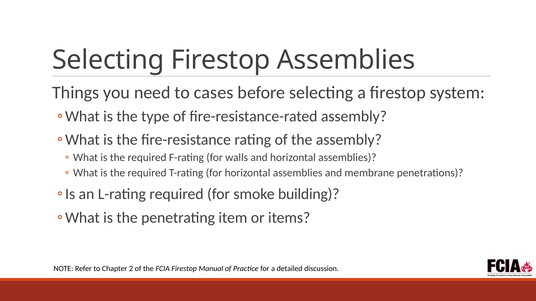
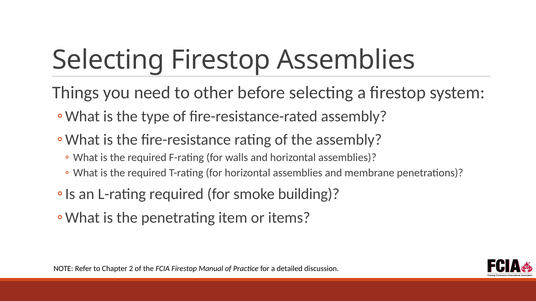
cases: cases -> other (214, 93)
